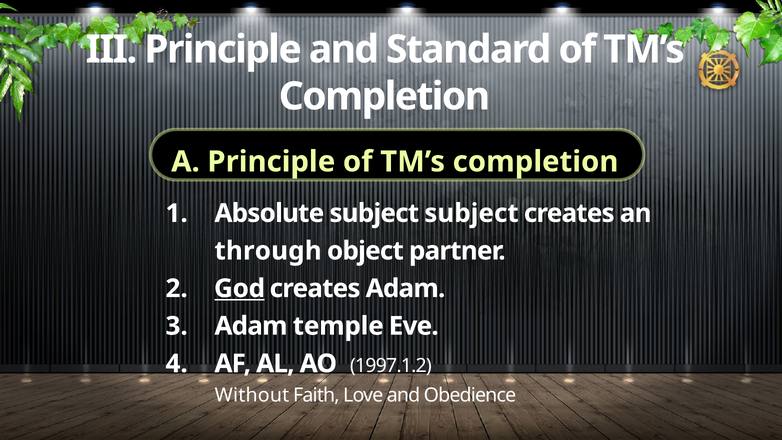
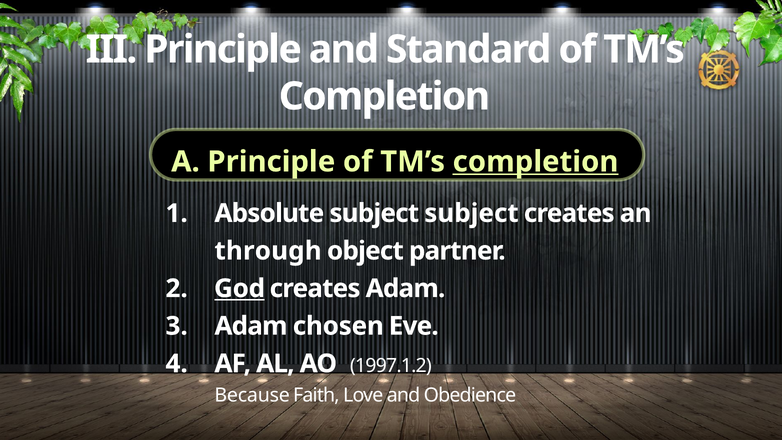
completion underline: none -> present (536, 162)
temple: temple -> chosen (338, 326)
Without: Without -> Because (252, 395)
